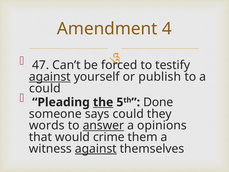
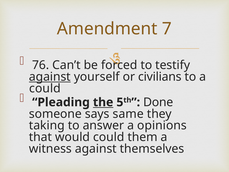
4: 4 -> 7 (167, 29)
47: 47 -> 76 (41, 65)
publish: publish -> civilians (160, 77)
says could: could -> same (128, 114)
words: words -> taking (47, 125)
answer underline: present -> none (103, 125)
would crime: crime -> could (109, 137)
against underline: present -> none (96, 149)
